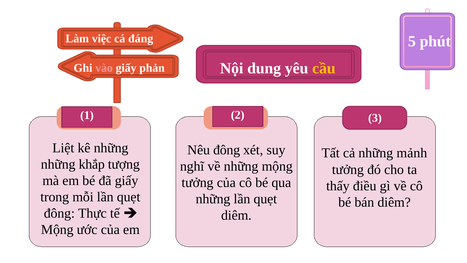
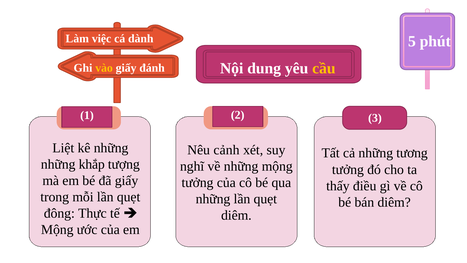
đáng: đáng -> dành (141, 39)
vào colour: pink -> yellow (104, 68)
phản: phản -> đánh (152, 68)
Nêu đông: đông -> cảnh (227, 150)
mảnh: mảnh -> tương (412, 153)
